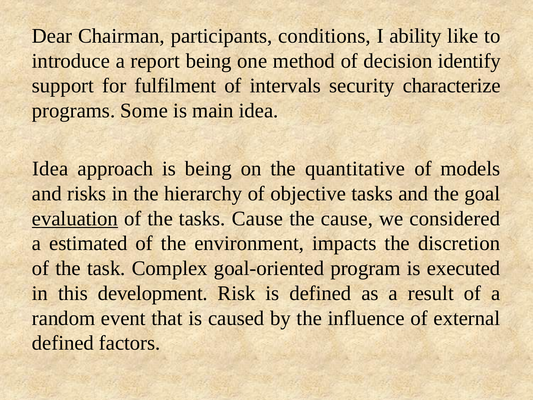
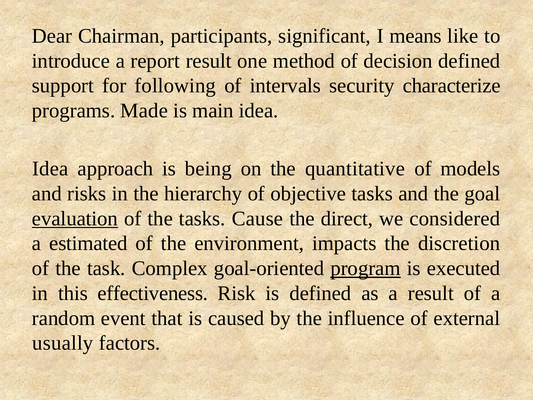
conditions: conditions -> significant (325, 36)
ability: ability -> means (416, 36)
report being: being -> result (209, 61)
decision identify: identify -> defined (469, 61)
fulfilment: fulfilment -> following (175, 86)
Some: Some -> Made (144, 111)
the cause: cause -> direct (347, 218)
program underline: none -> present (365, 268)
development: development -> effectiveness (153, 293)
defined: defined -> usually (63, 343)
